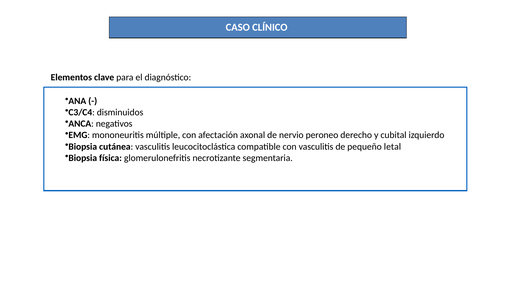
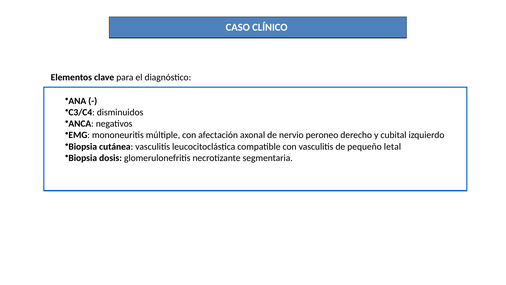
física: física -> dosis (110, 158)
